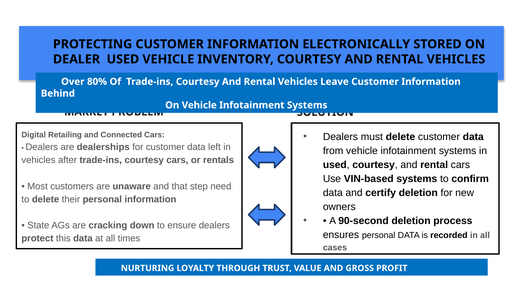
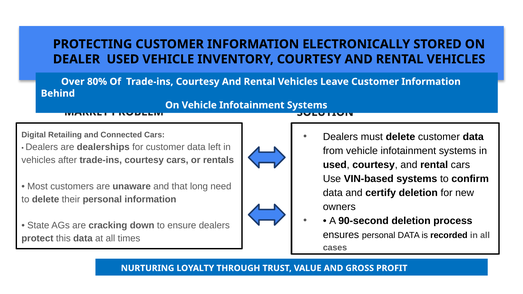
step: step -> long (199, 186)
